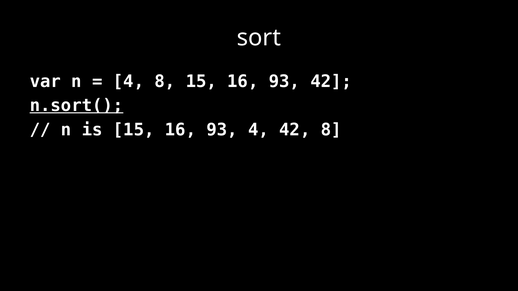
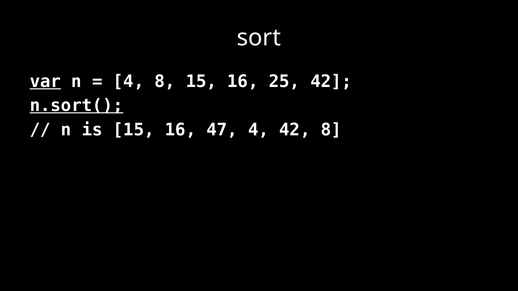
var underline: none -> present (45, 81)
8 15 16 93: 93 -> 25 (284, 81)
is 15 16 93: 93 -> 47 (222, 130)
